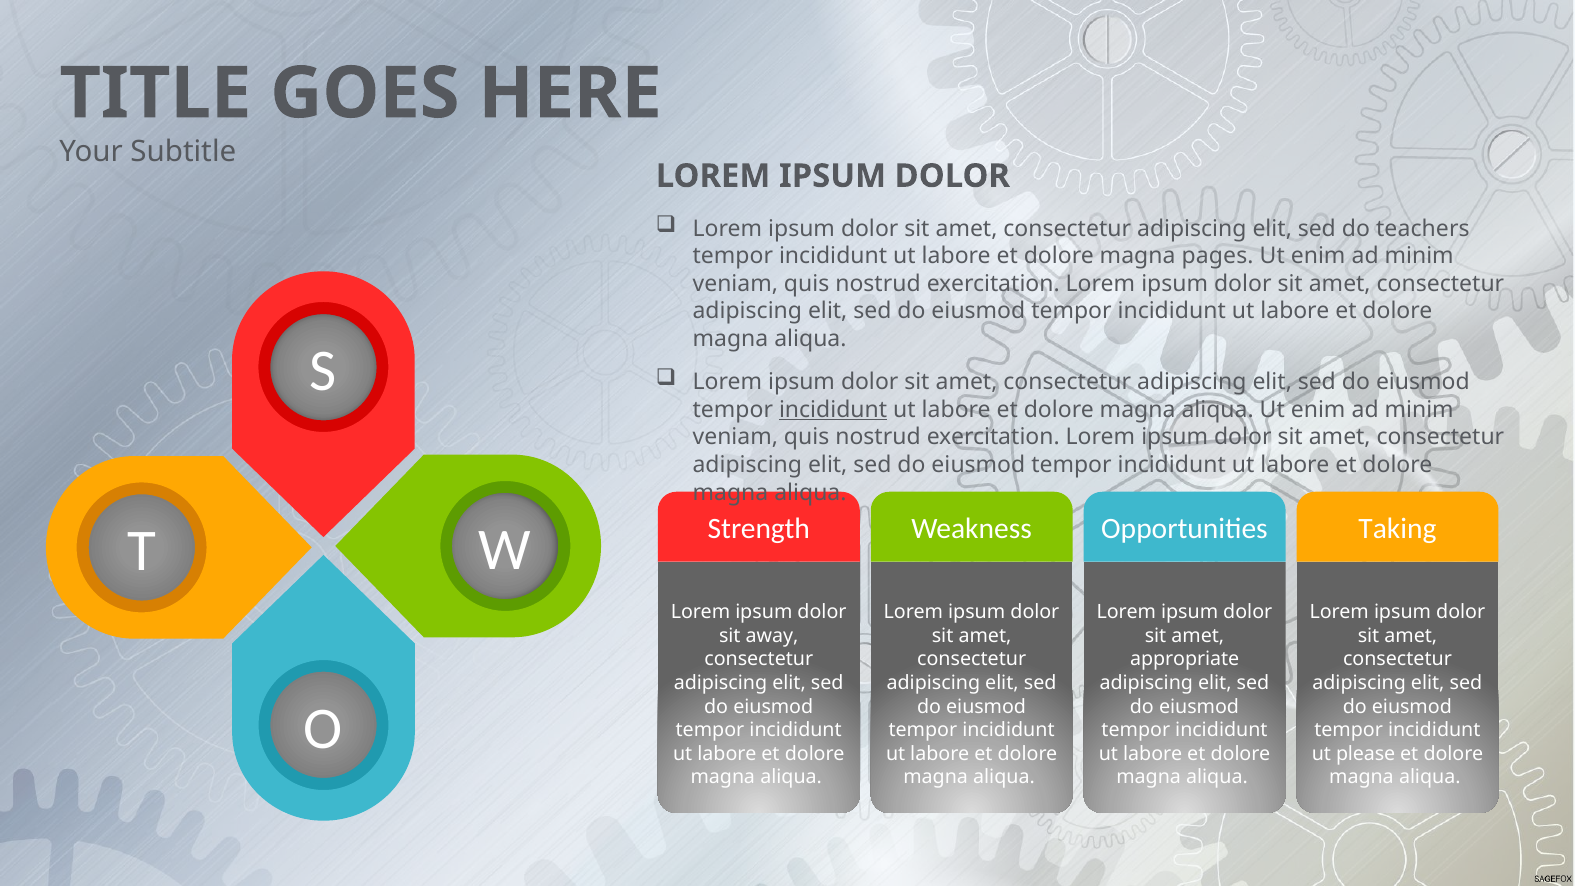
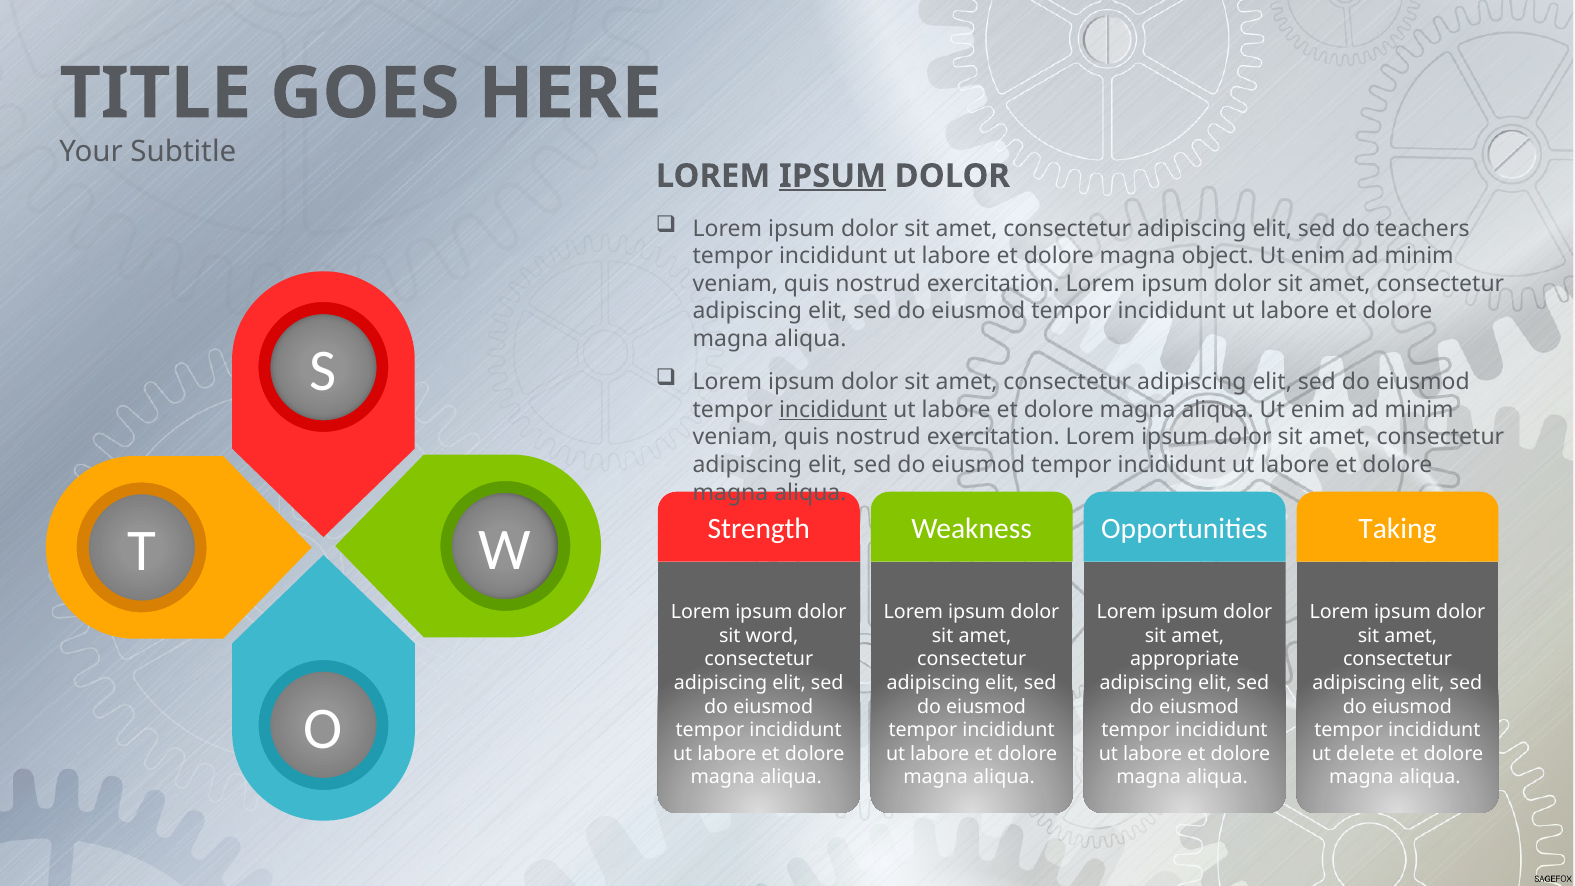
IPSUM underline: none -> present (833, 176)
pages: pages -> object (1218, 256)
away: away -> word (772, 636)
please: please -> delete (1365, 754)
